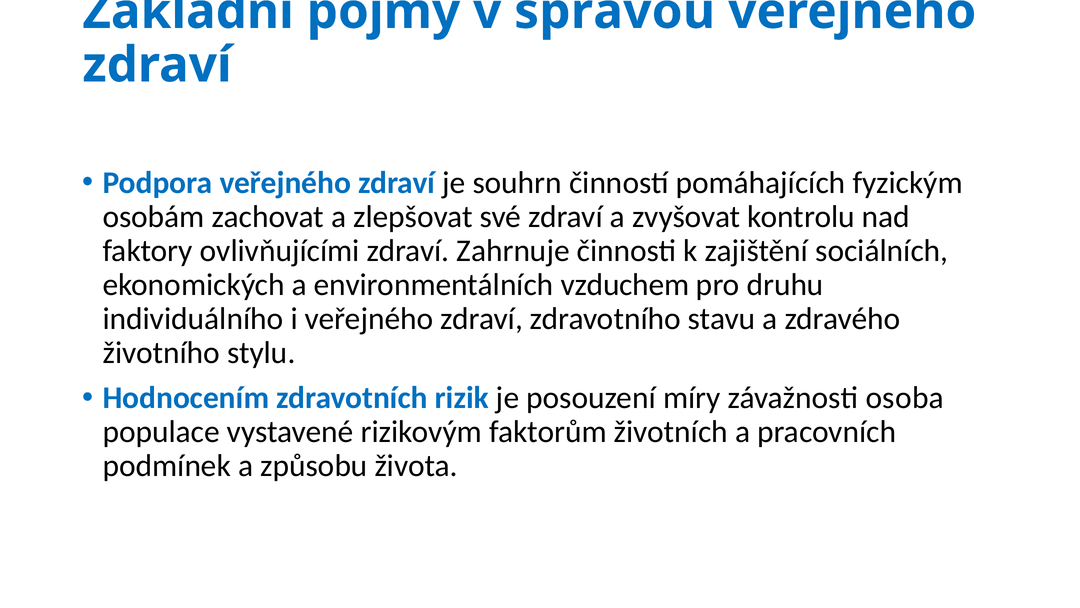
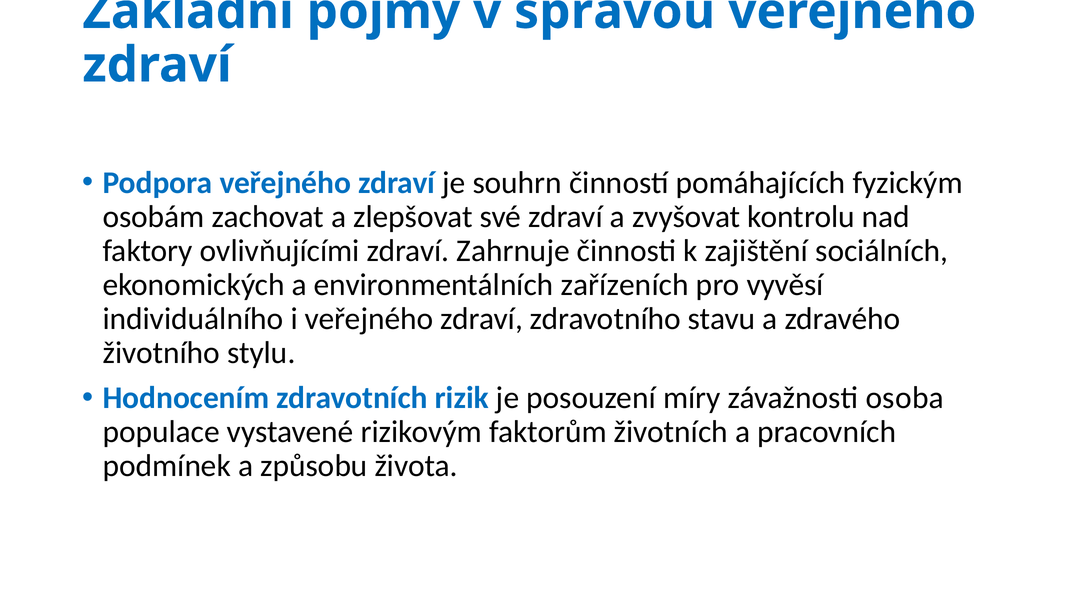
vzduchem: vzduchem -> zařízeních (625, 284)
druhu: druhu -> vyvěsí (785, 284)
